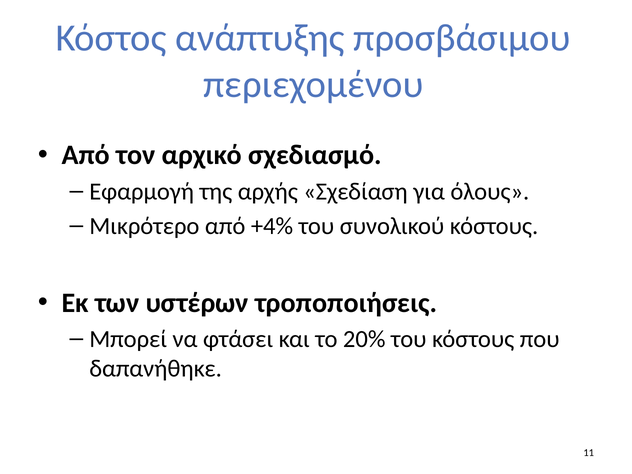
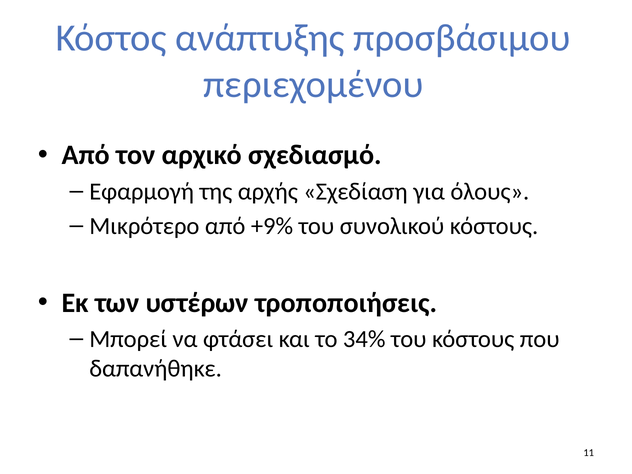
+4%: +4% -> +9% (272, 226)
20%: 20% -> 34% (364, 339)
